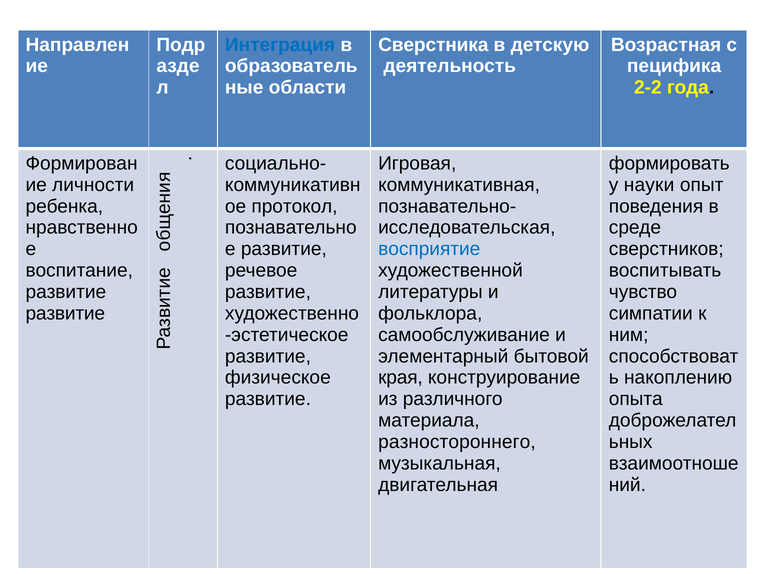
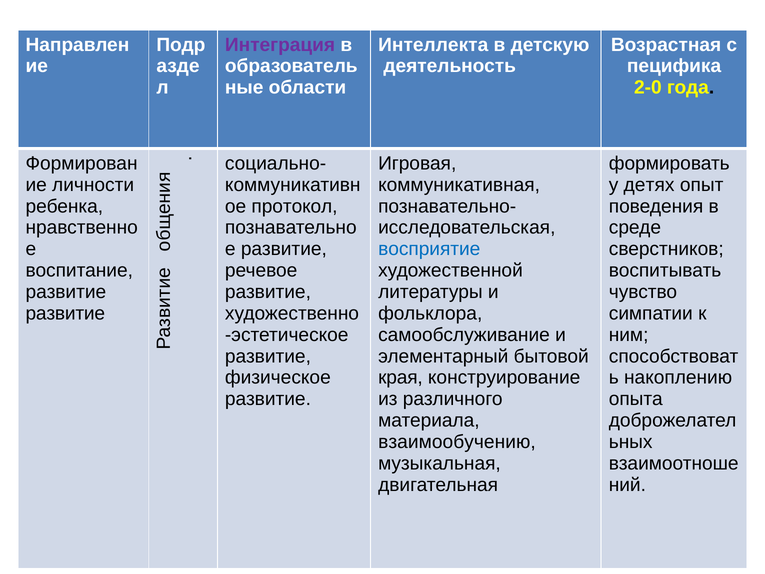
Интеграция colour: blue -> purple (280, 45)
Сверстника: Сверстника -> Интеллекта (433, 45)
2-2: 2-2 -> 2-0 (648, 88)
науки: науки -> детях (649, 185)
разностороннего: разностороннего -> взаимообучению (457, 442)
